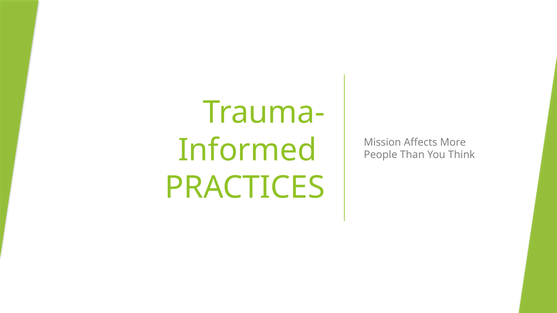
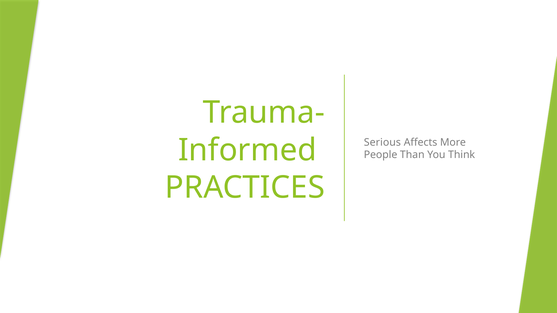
Mission: Mission -> Serious (382, 142)
